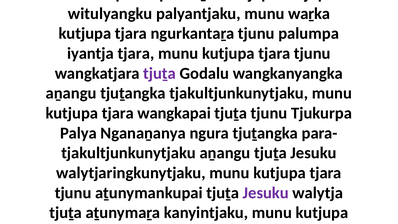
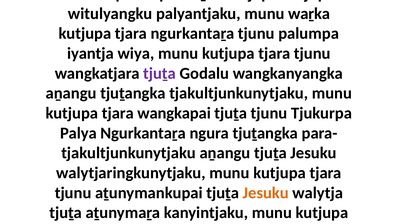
iyantja tjara: tjara -> wiya (136, 53)
Palya Nganaṉanya: Nganaṉanya -> Ngurkantaṟa (143, 133)
Jesuku colour: purple -> orange (266, 193)
